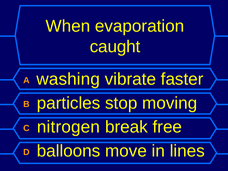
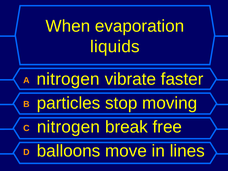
caught: caught -> liquids (115, 47)
A washing: washing -> nitrogen (68, 79)
